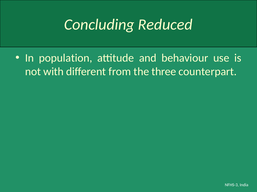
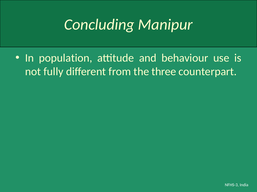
Reduced: Reduced -> Manipur (165, 25)
with: with -> fully (53, 72)
